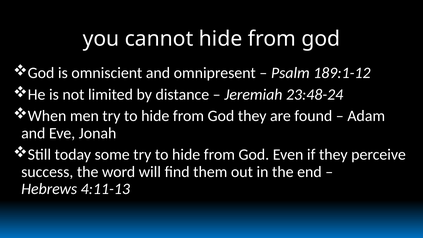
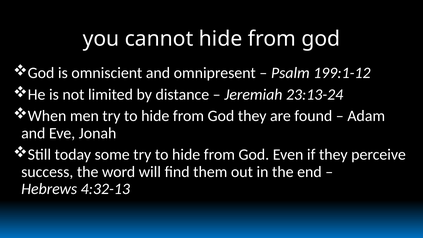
189:1-12: 189:1-12 -> 199:1-12 (342, 73)
23:48-24: 23:48-24 -> 23:13-24 (315, 94)
4:11-13: 4:11-13 -> 4:32-13 (105, 189)
